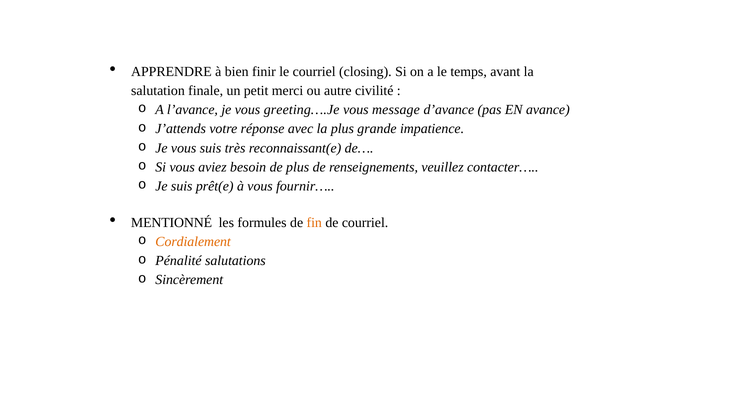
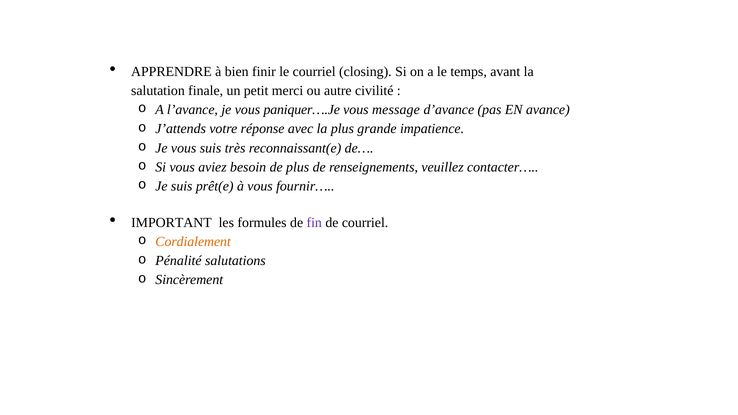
greeting….Je: greeting….Je -> paniquer….Je (302, 110)
MENTIONNÉ: MENTIONNÉ -> IMPORTANT (171, 223)
fin colour: orange -> purple (314, 223)
